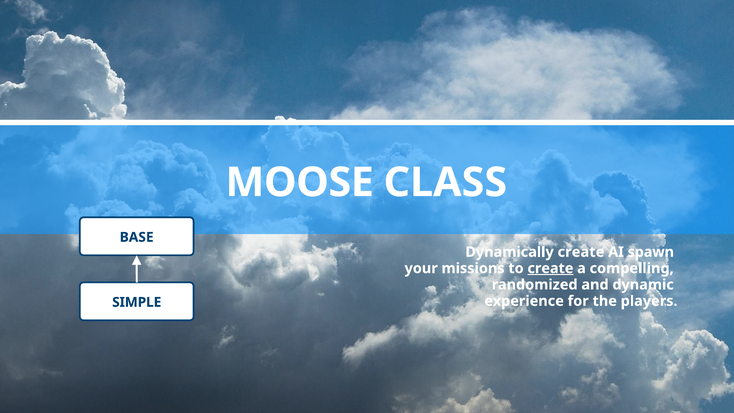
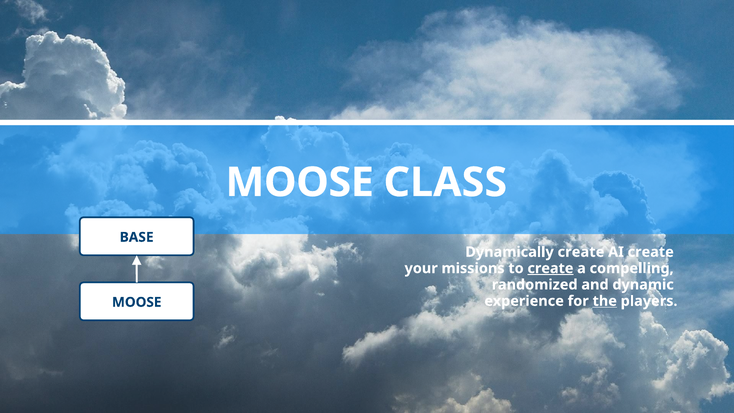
AI spawn: spawn -> create (651, 252)
the underline: none -> present (605, 301)
SIMPLE: SIMPLE -> MOOSE (137, 302)
